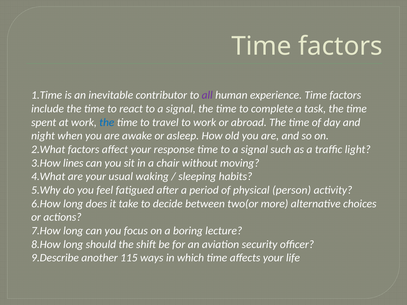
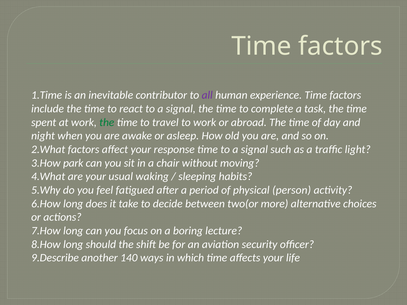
the colour: blue -> green (107, 122)
lines: lines -> park (73, 163)
115: 115 -> 140 (129, 258)
